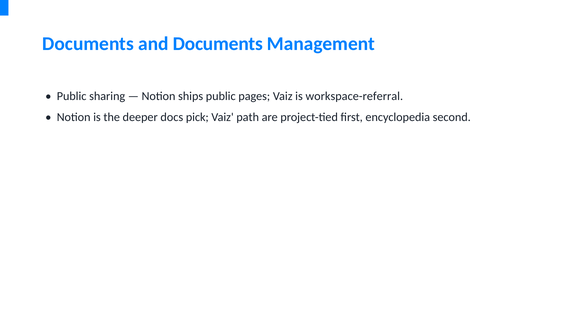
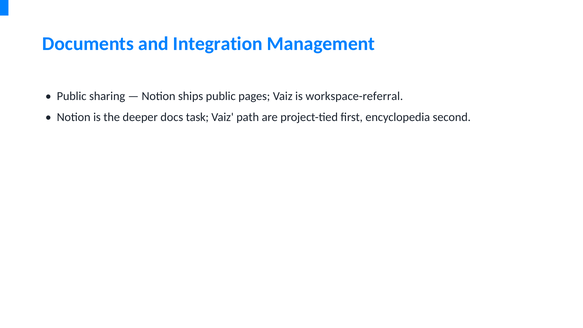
and Documents: Documents -> Integration (218, 44)
pick: pick -> task (197, 117)
